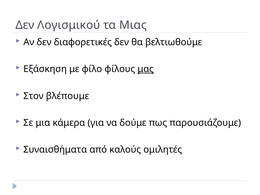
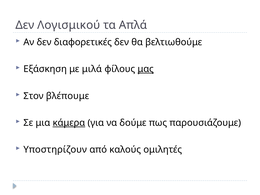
Μιας: Μιας -> Απλά (133, 25)
φίλο: φίλο -> μιλά (92, 69)
κάμερα underline: none -> present (69, 123)
Συναισθήματα: Συναισθήματα -> Υποστηρίζουν (55, 150)
